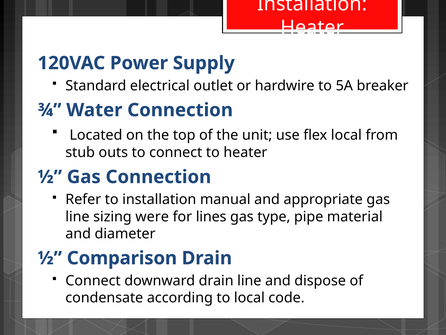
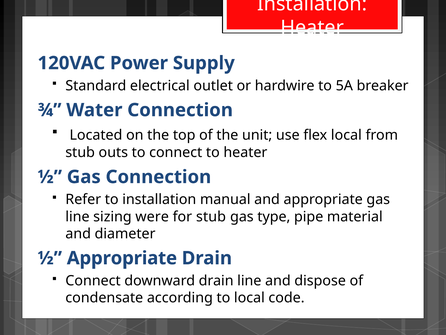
for lines: lines -> stub (211, 216)
½ Comparison: Comparison -> Appropriate (122, 258)
